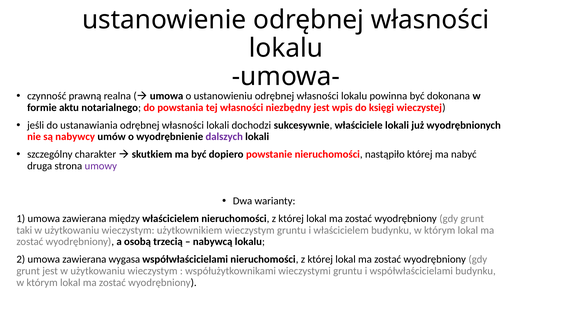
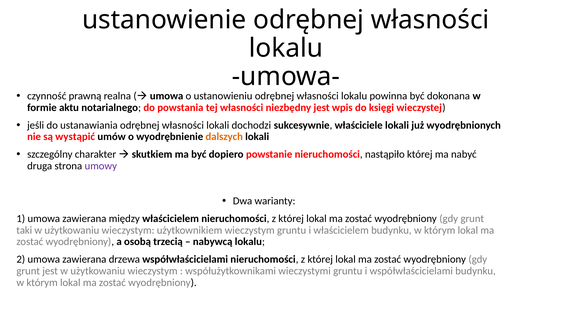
nabywcy: nabywcy -> wystąpić (75, 137)
dalszych colour: purple -> orange (224, 137)
wygasa: wygasa -> drzewa (124, 259)
